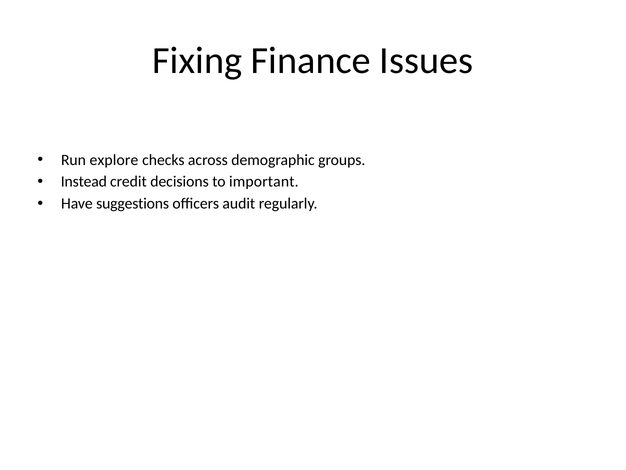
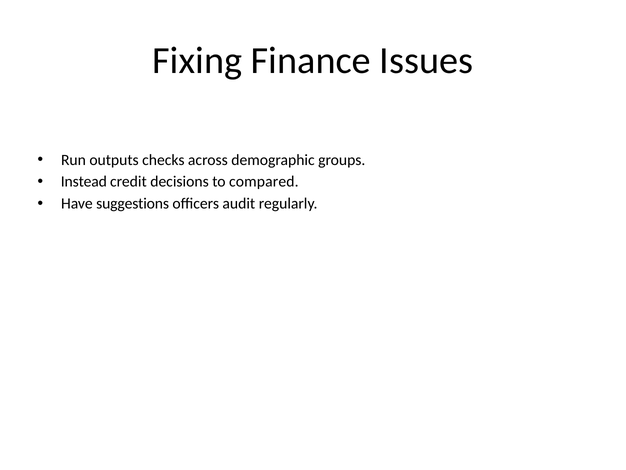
explore: explore -> outputs (114, 160)
important: important -> compared (264, 182)
